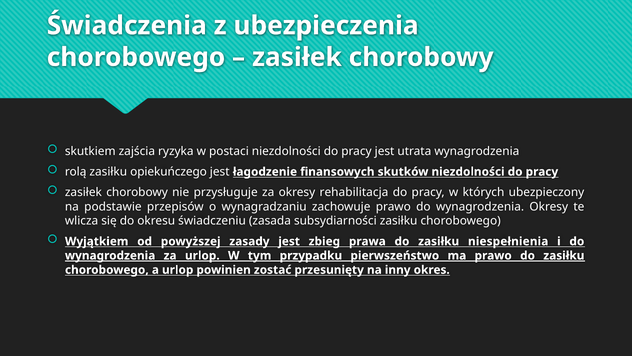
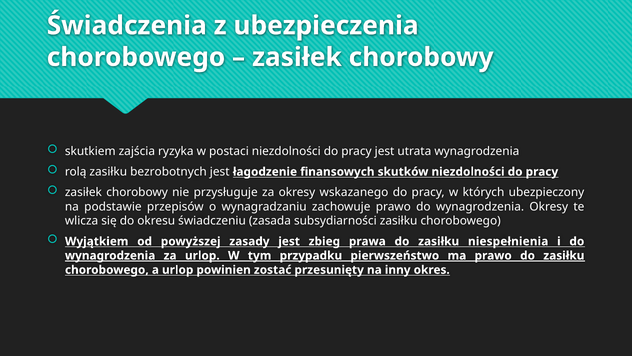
opiekuńczego: opiekuńczego -> bezrobotnych (169, 172)
rehabilitacja: rehabilitacja -> wskazanego (354, 192)
